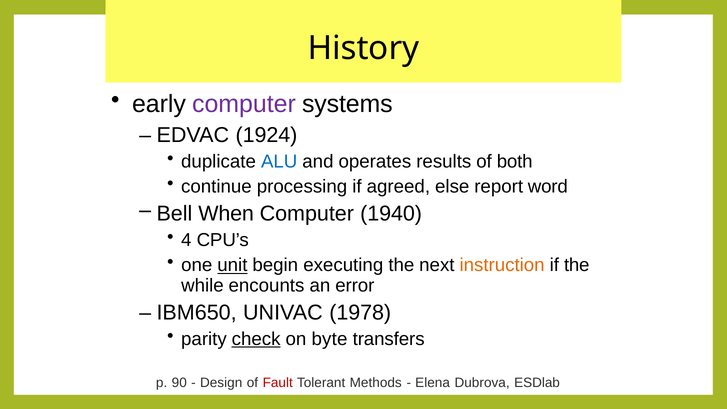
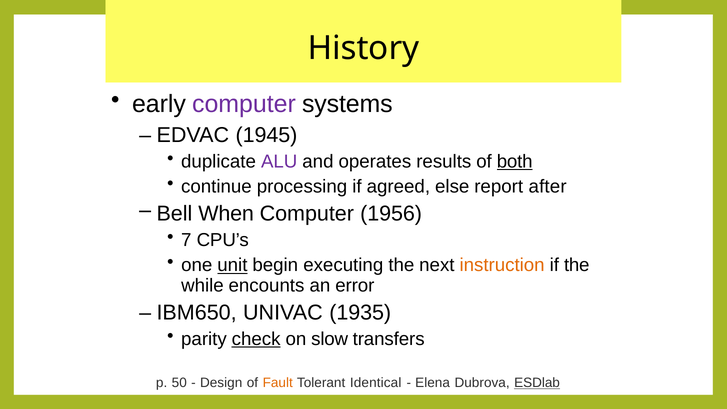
1924: 1924 -> 1945 (266, 135)
ALU colour: blue -> purple (279, 162)
both underline: none -> present (515, 162)
word: word -> after (548, 186)
1940: 1940 -> 1956 (391, 214)
4: 4 -> 7 (186, 240)
1978: 1978 -> 1935 (360, 313)
byte: byte -> slow (330, 339)
90: 90 -> 50 (179, 383)
Fault colour: red -> orange (278, 383)
Methods: Methods -> Identical (376, 383)
ESDlab underline: none -> present (537, 383)
